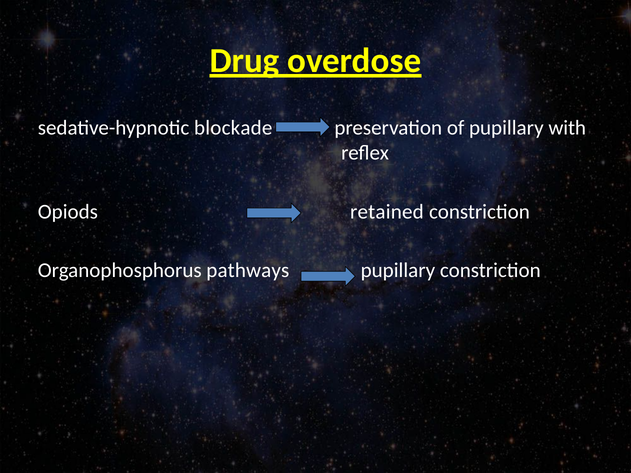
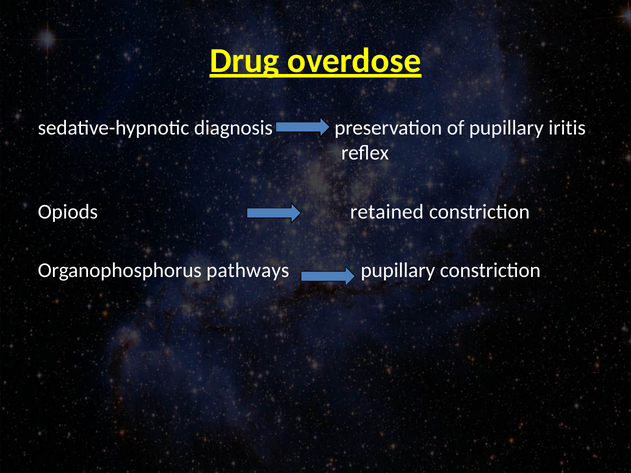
blockade: blockade -> diagnosis (233, 128)
with: with -> iritis (567, 128)
